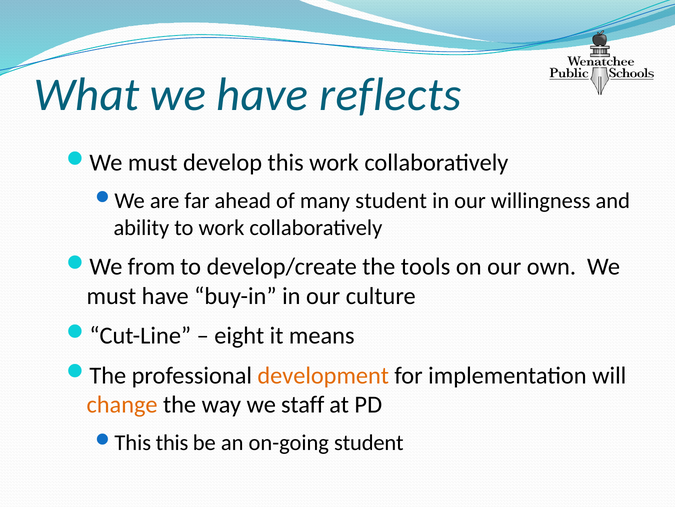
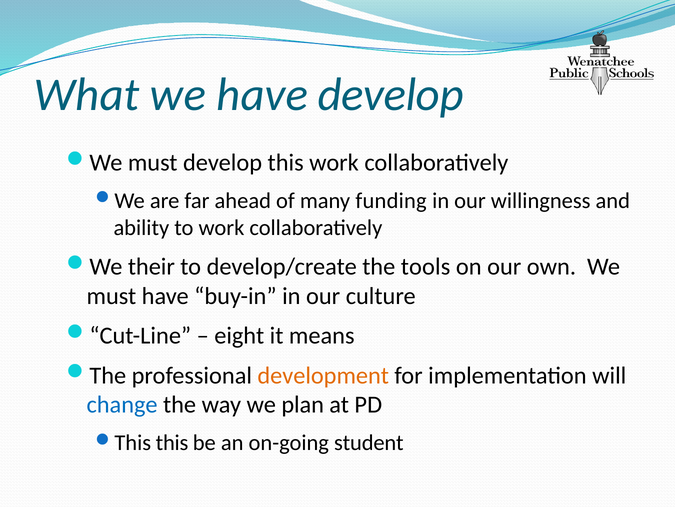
have reflects: reflects -> develop (391, 95)
many student: student -> funding (391, 201)
from: from -> their (151, 266)
change colour: orange -> blue (122, 404)
staff: staff -> plan (303, 404)
